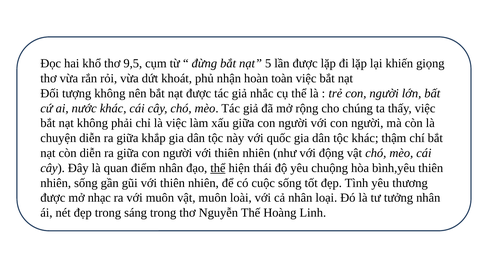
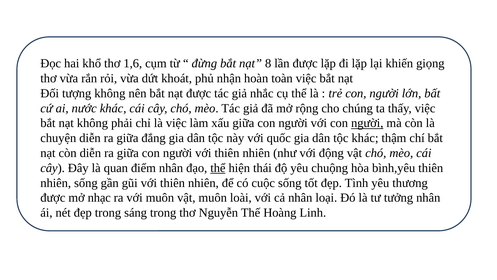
9,5: 9,5 -> 1,6 (133, 63)
5: 5 -> 8 (268, 63)
người underline: none -> present (367, 123)
khắp: khắp -> đắng (154, 138)
